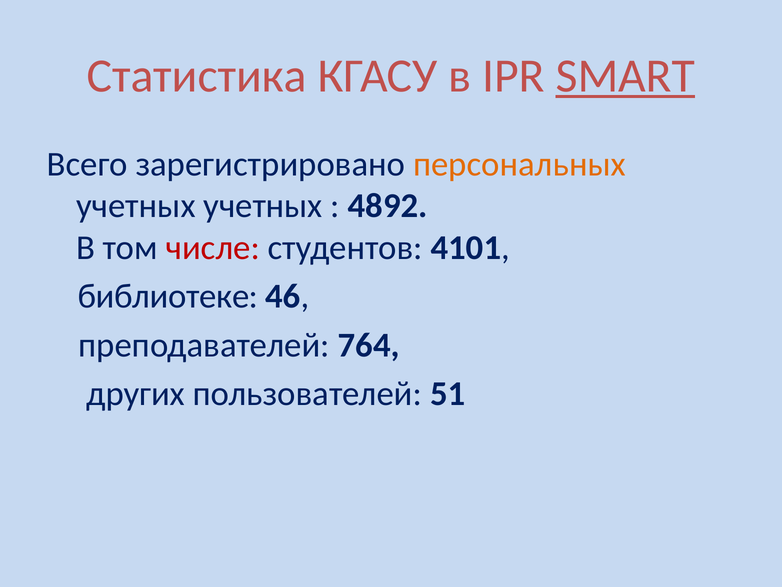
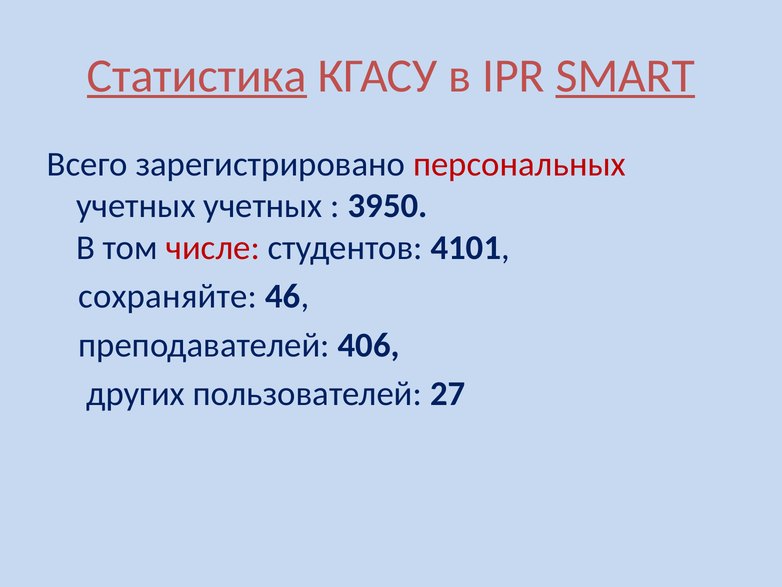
Статистика underline: none -> present (197, 76)
персональных colour: orange -> red (519, 164)
4892: 4892 -> 3950 (388, 206)
библиотеке: библиотеке -> сохраняйте (168, 296)
764: 764 -> 406 (369, 345)
51: 51 -> 27 (448, 394)
